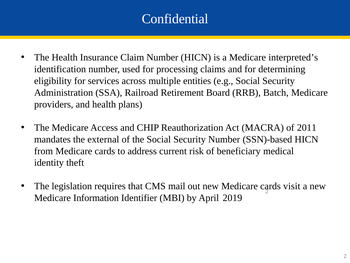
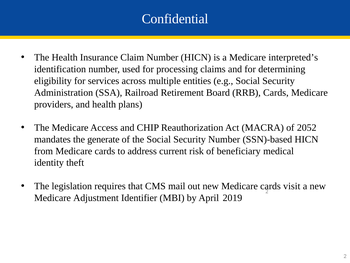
RRB Batch: Batch -> Cards (276, 92)
2011: 2011 -> 2052 (307, 127)
external: external -> generate (103, 139)
Information: Information -> Adjustment (96, 197)
